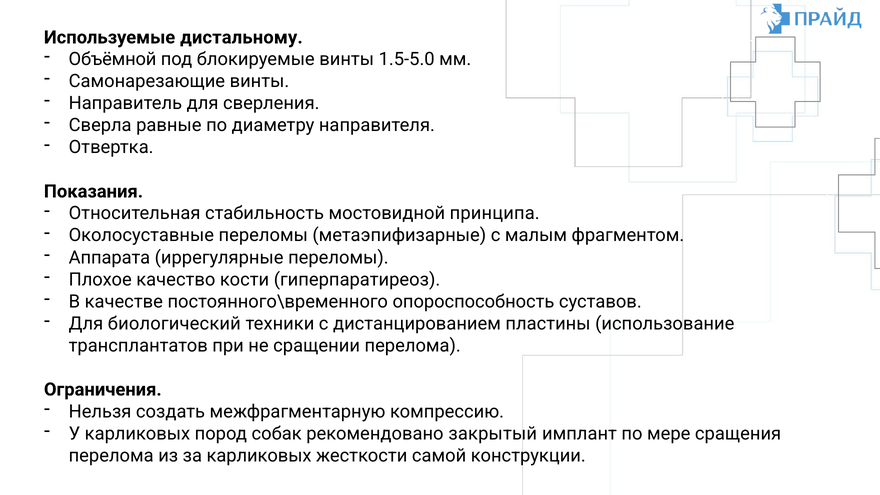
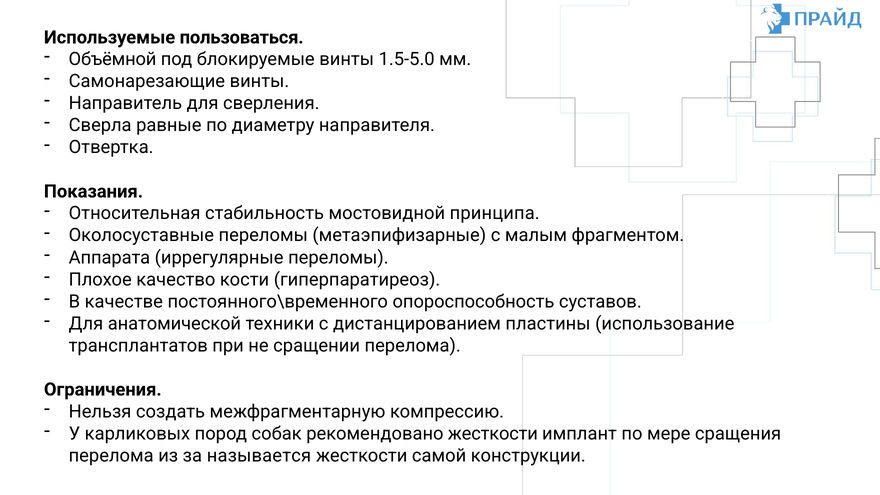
дистальному: дистальному -> пользоваться (242, 37)
биологический: биологический -> анатомической (174, 323)
рекомендовано закрытый: закрытый -> жесткости (493, 434)
за карликовых: карликовых -> называется (259, 456)
